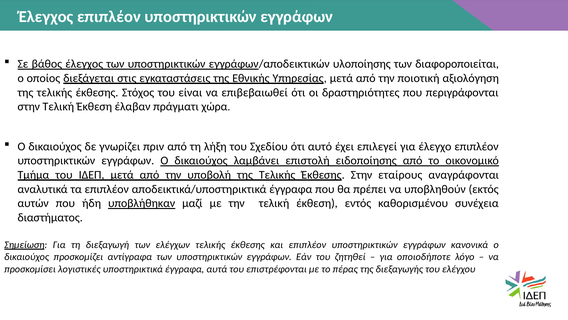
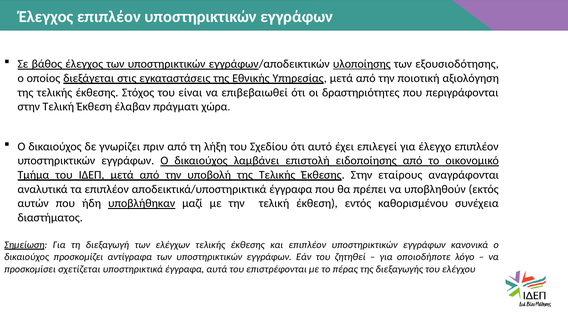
υλοποίησης underline: none -> present (362, 64)
διαφοροποιείται: διαφοροποιείται -> εξουσιοδότησης (457, 64)
λογιστικές: λογιστικές -> σχετίζεται (79, 269)
